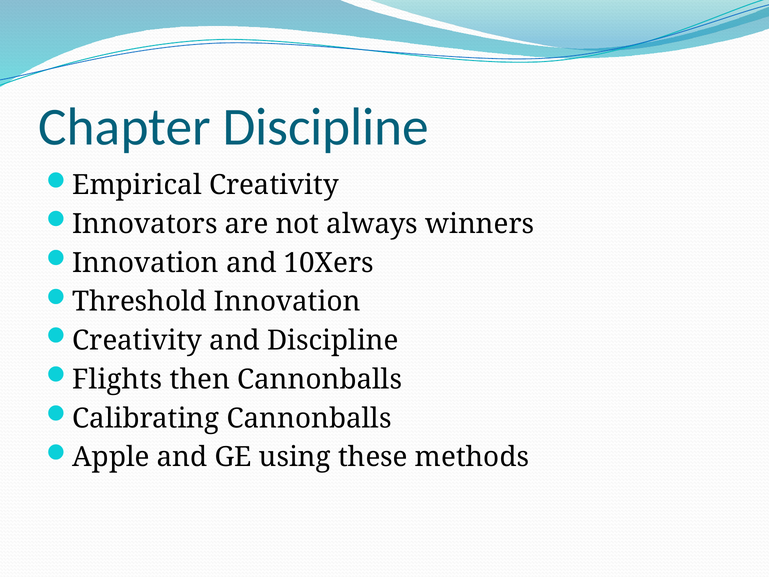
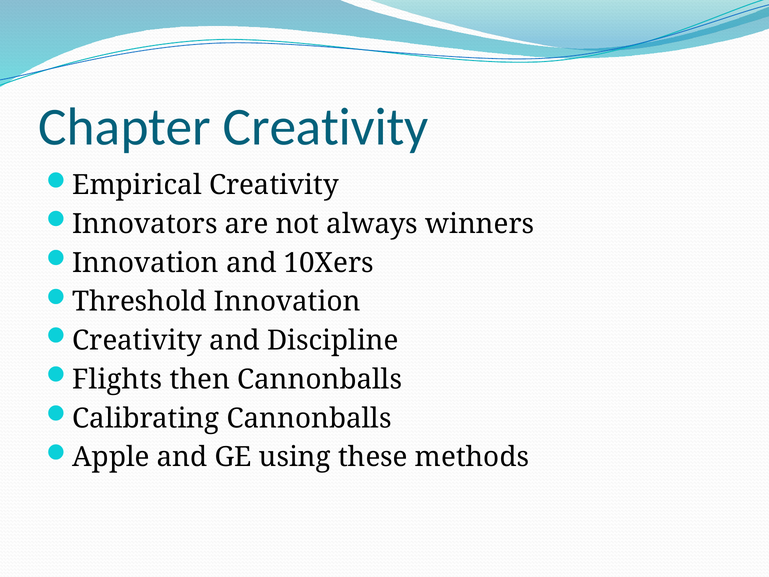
Chapter Discipline: Discipline -> Creativity (326, 127)
